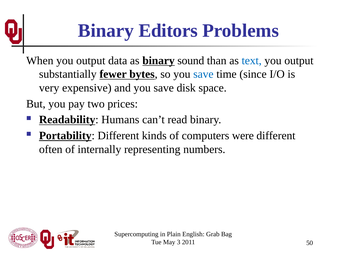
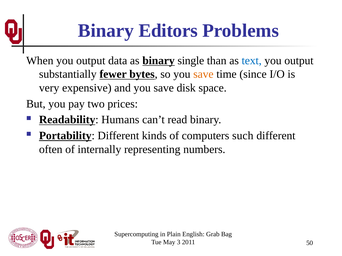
sound: sound -> single (191, 61)
save colour: blue -> orange (203, 74)
were: were -> such (243, 136)
